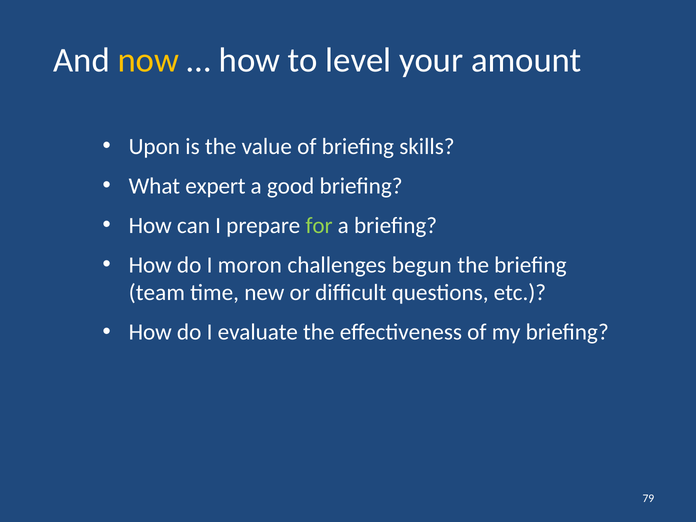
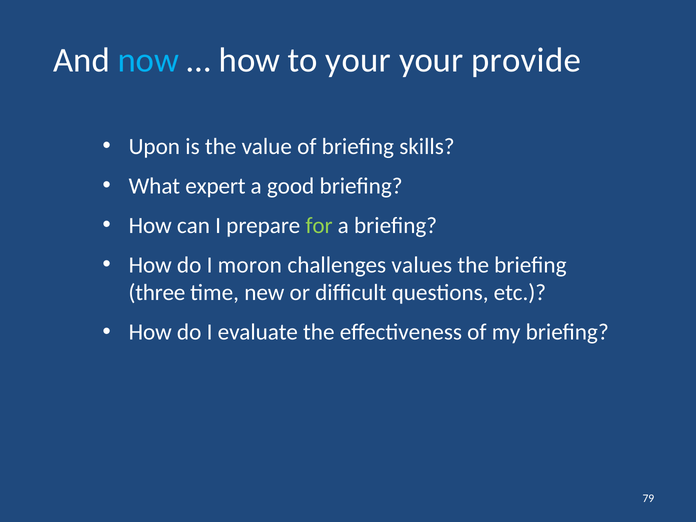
now colour: yellow -> light blue (148, 60)
to level: level -> your (358, 60)
amount: amount -> provide (526, 60)
begun: begun -> values (422, 265)
team: team -> three (157, 293)
